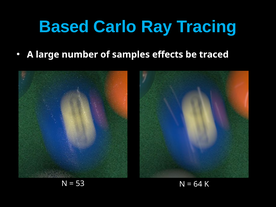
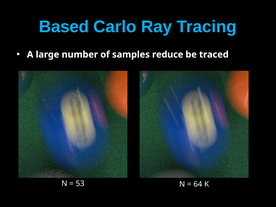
effects: effects -> reduce (168, 55)
